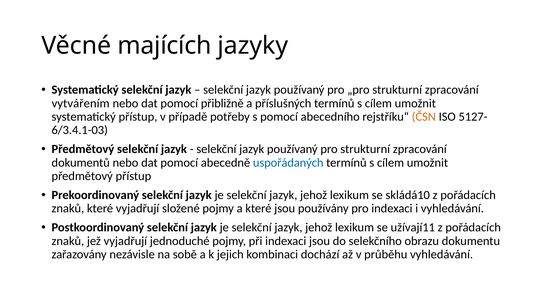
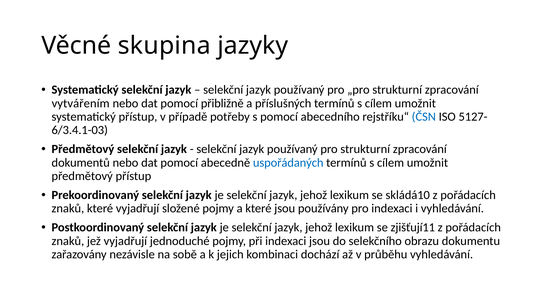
majících: majících -> skupina (164, 46)
ČSN colour: orange -> blue (424, 117)
užívají11: užívají11 -> zjišťují11 (413, 228)
